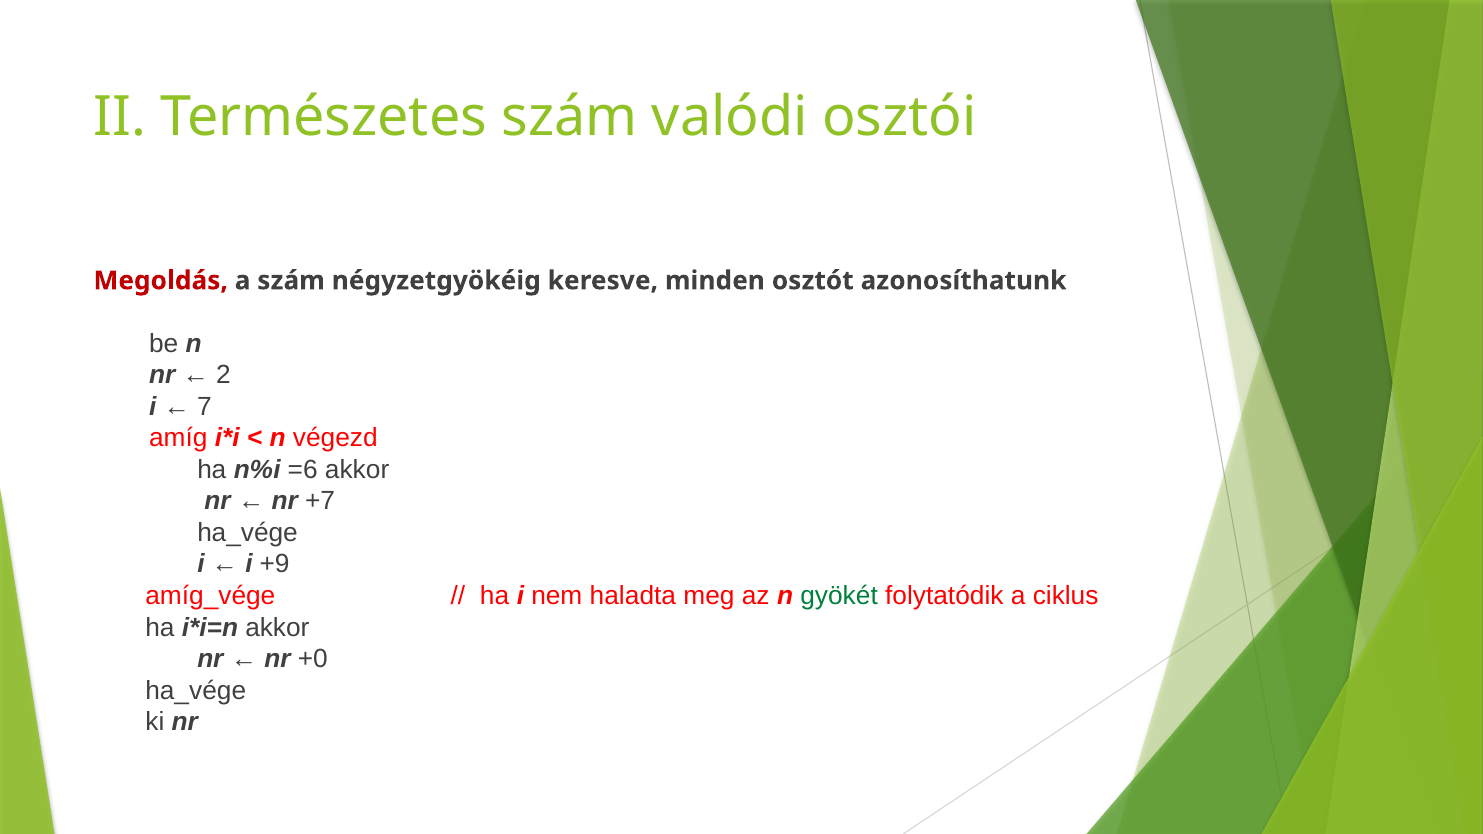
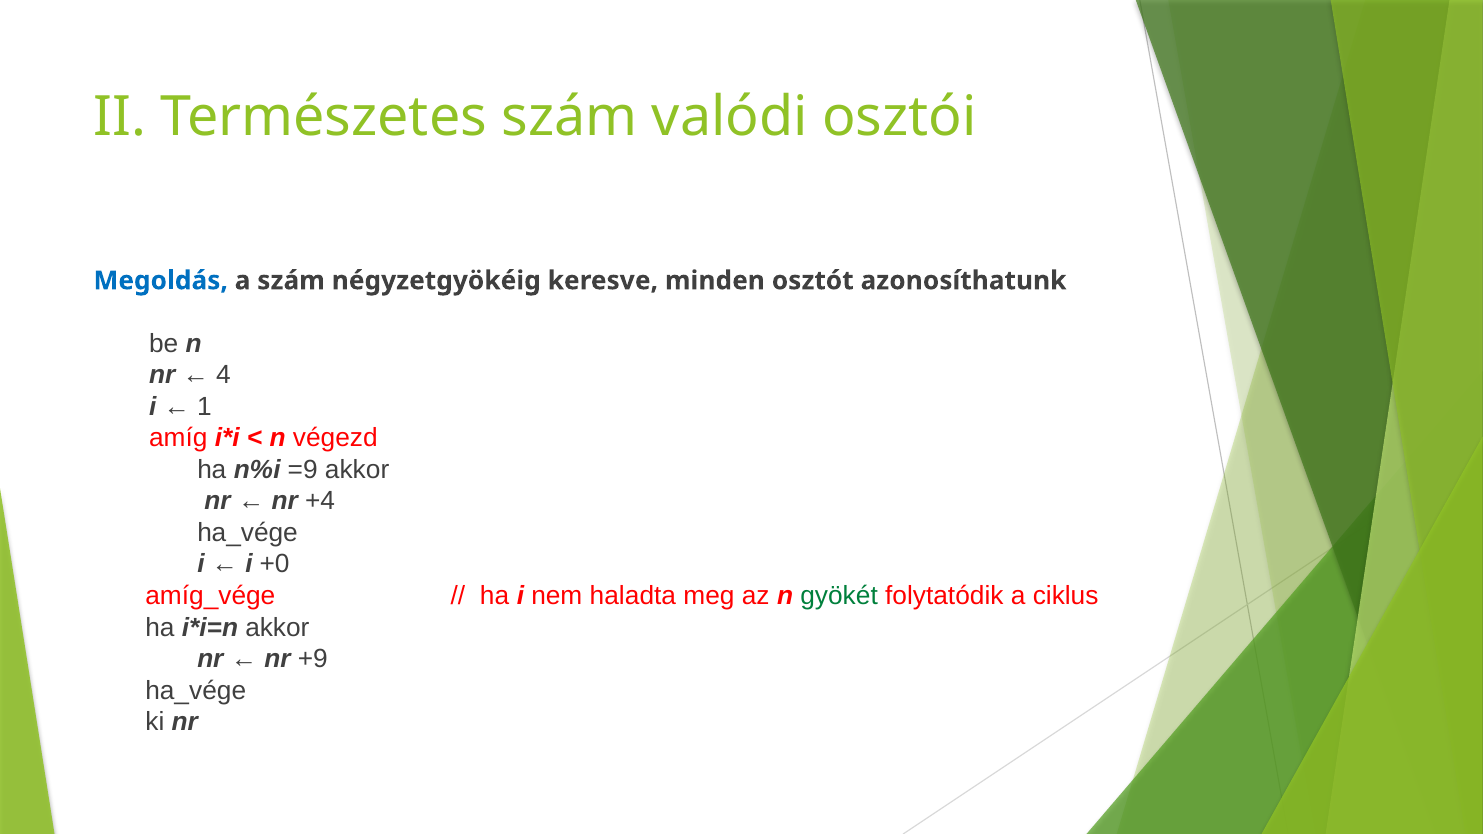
Megoldás colour: red -> blue (161, 281)
2: 2 -> 4 (223, 375)
7: 7 -> 1 (204, 407)
=6: =6 -> =9 (303, 470)
+7: +7 -> +4 (320, 501)
+9: +9 -> +0 (275, 564)
+0: +0 -> +9 (313, 659)
